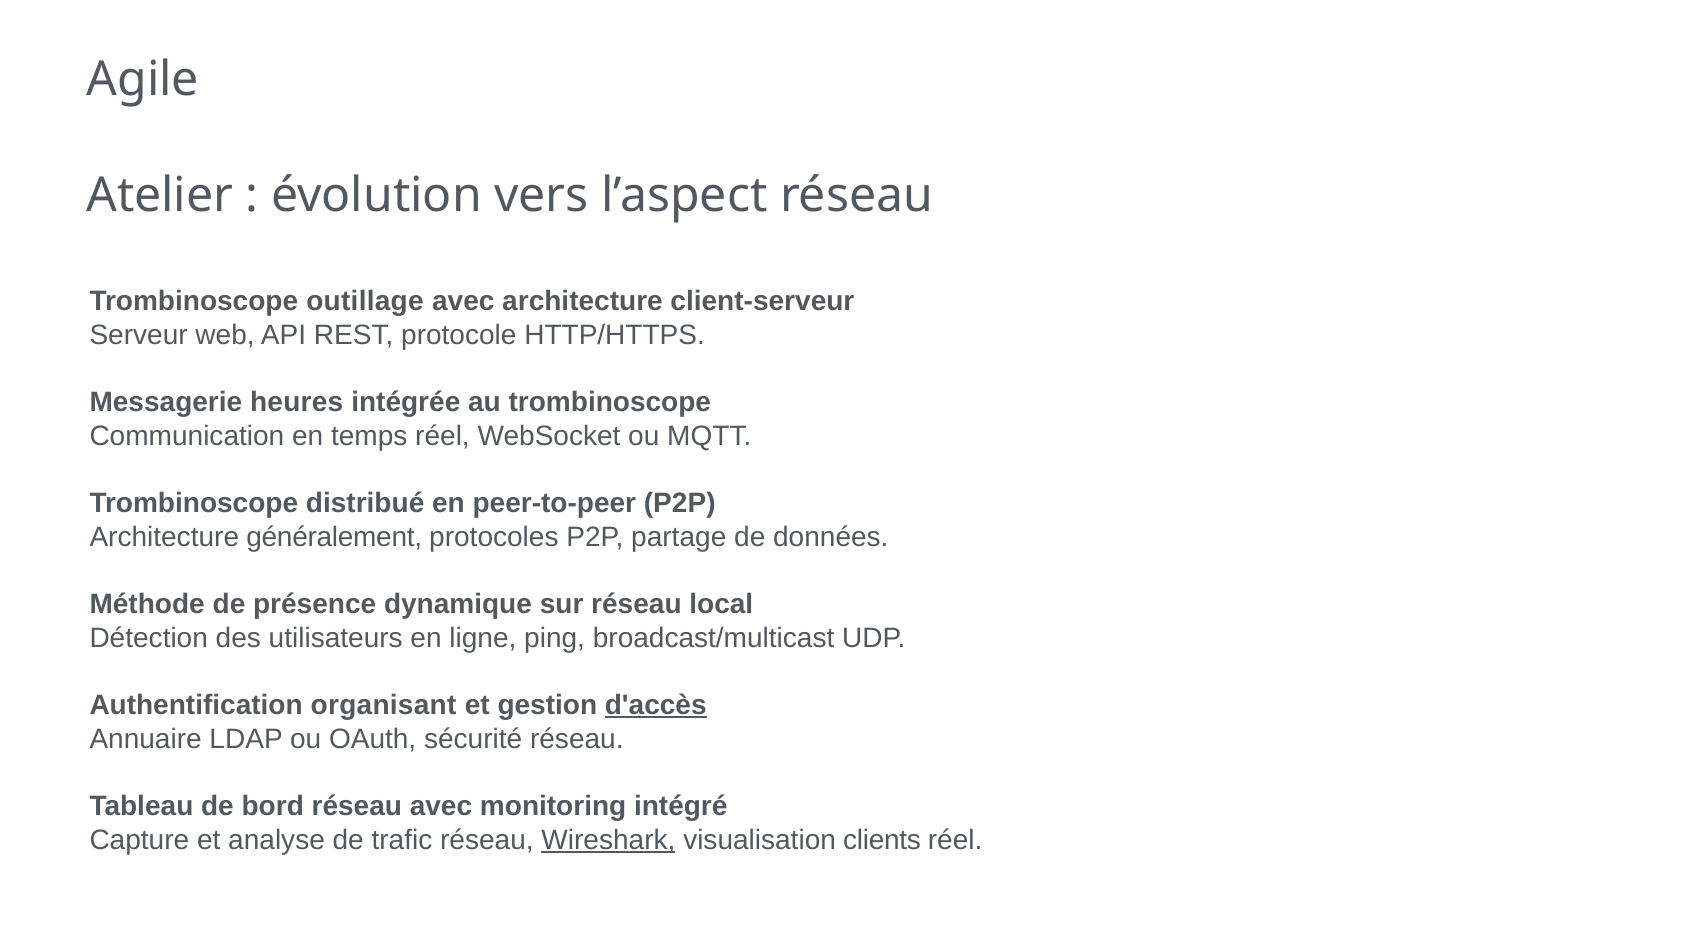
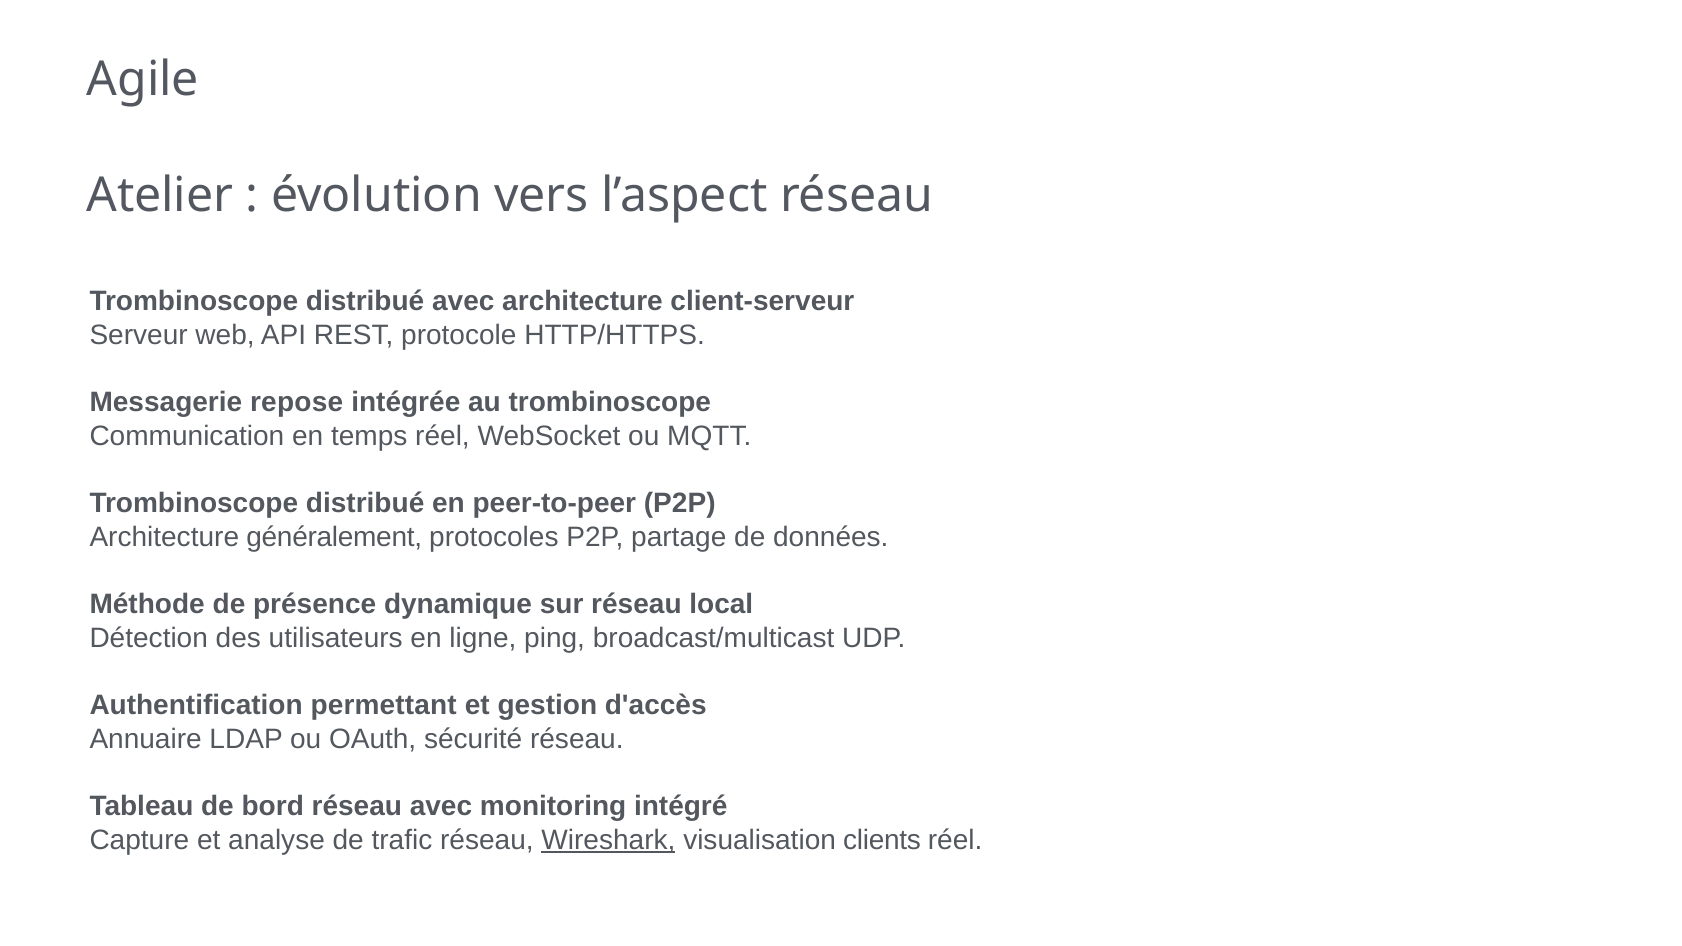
outillage: outillage -> distribué (365, 302)
heures: heures -> repose (297, 403)
organisant: organisant -> permettant (384, 705)
d'accès underline: present -> none (656, 705)
